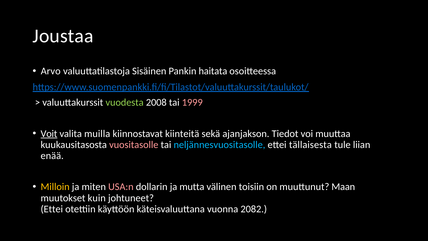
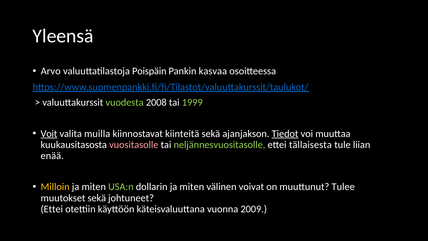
Joustaa: Joustaa -> Yleensä (63, 36)
Sisäinen: Sisäinen -> Poispäin (149, 71)
haitata: haitata -> kasvaa (213, 71)
1999 colour: pink -> light green (192, 102)
Tiedot underline: none -> present (285, 134)
neljännesvuositasolle colour: light blue -> light green (219, 145)
USA:n colour: pink -> light green (121, 187)
dollarin ja mutta: mutta -> miten (192, 187)
toisiin: toisiin -> voivat (251, 187)
Maan: Maan -> Tulee (343, 187)
muutokset kuin: kuin -> sekä (97, 198)
2082: 2082 -> 2009 (254, 209)
